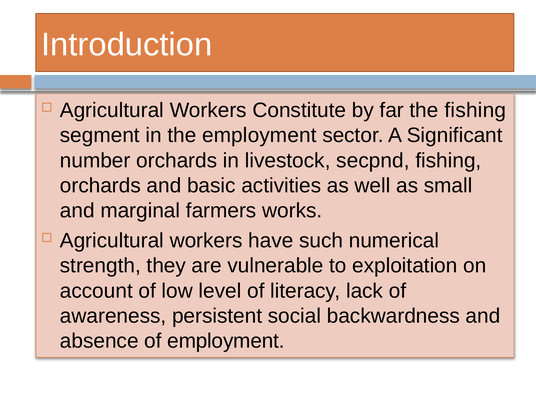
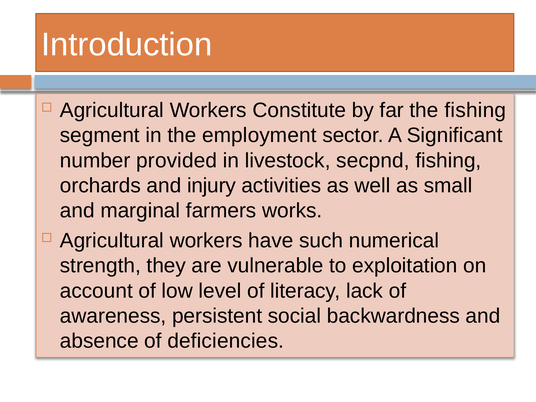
number orchards: orchards -> provided (177, 160)
basic: basic -> injury (211, 185)
of employment: employment -> deficiencies (226, 341)
